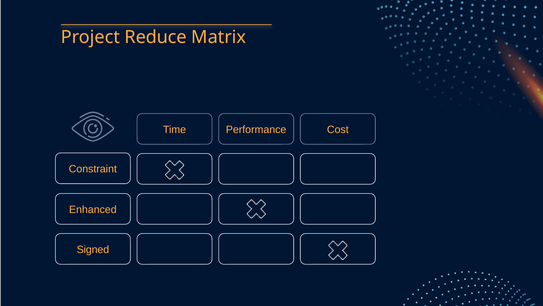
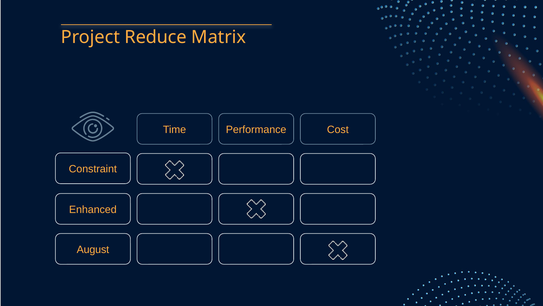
Signed: Signed -> August (93, 249)
